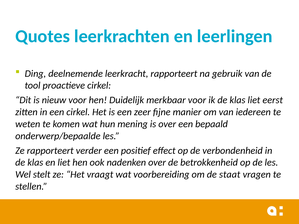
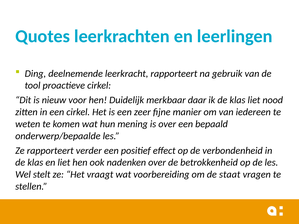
merkbaar voor: voor -> daar (197, 100)
eerst: eerst -> nood (273, 100)
